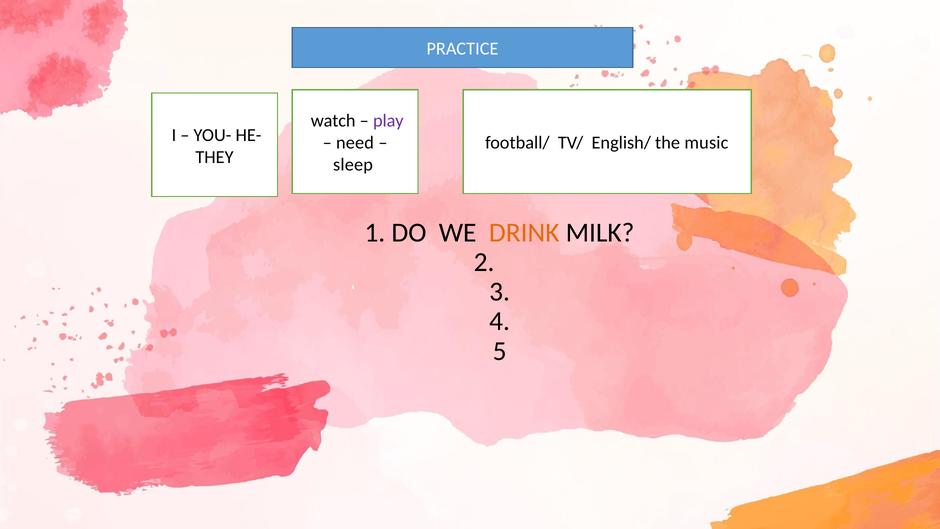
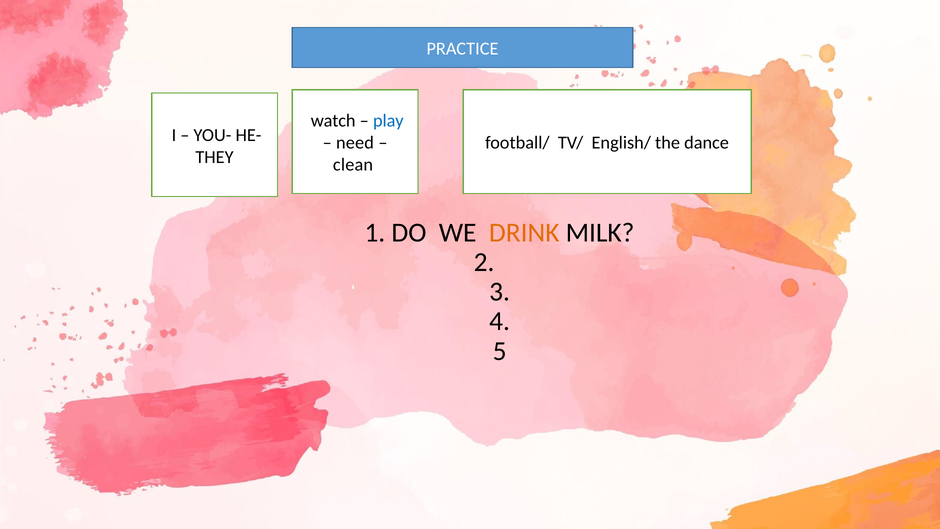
play colour: purple -> blue (388, 121)
music: music -> dance (707, 143)
sleep: sleep -> clean (353, 165)
